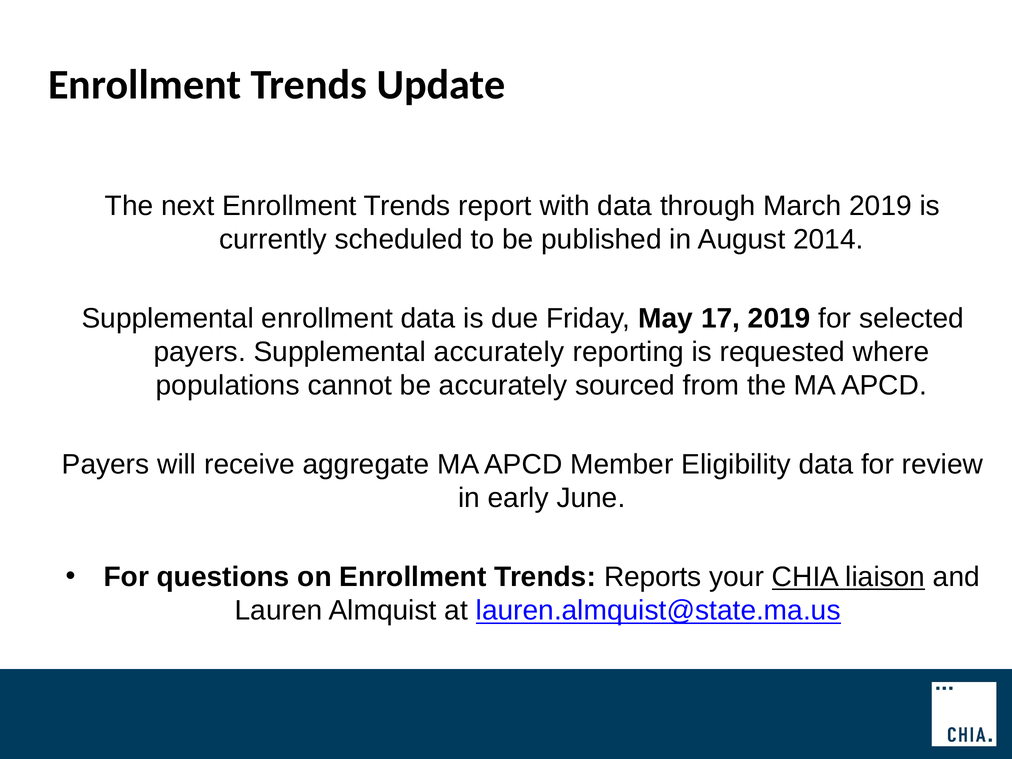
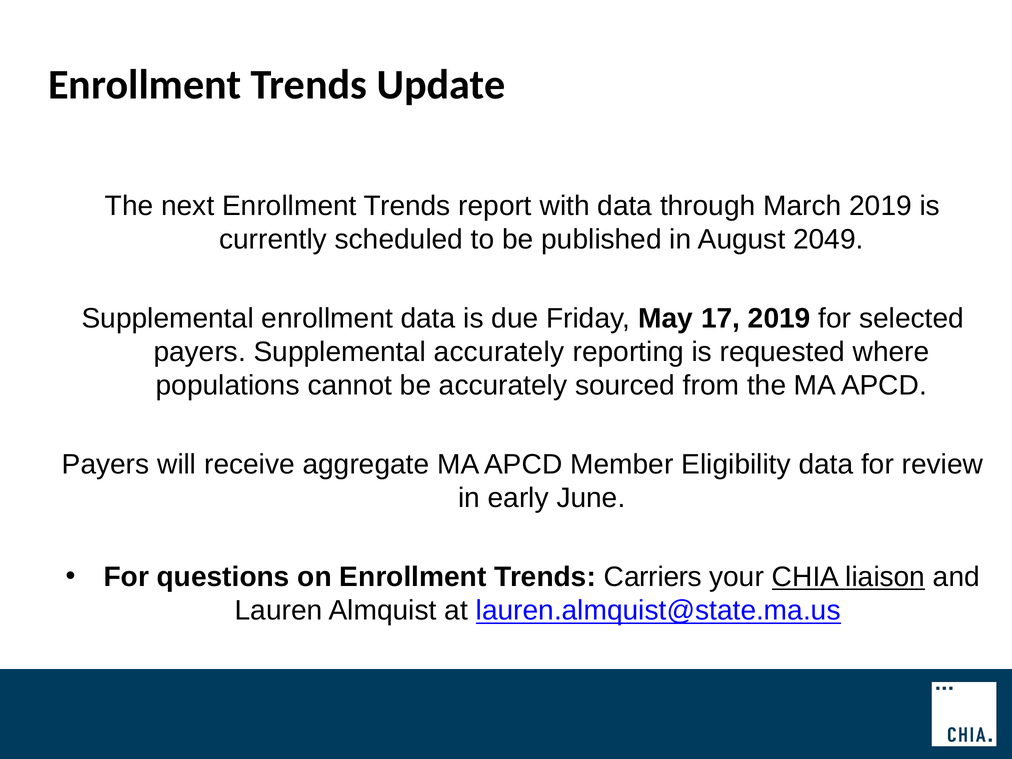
2014: 2014 -> 2049 (828, 239)
Reports: Reports -> Carriers (653, 577)
